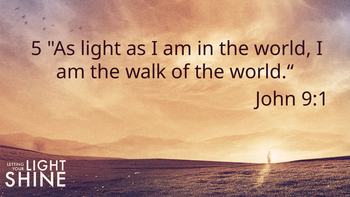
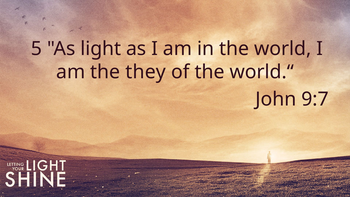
walk: walk -> they (146, 72)
9:1: 9:1 -> 9:7 (315, 99)
